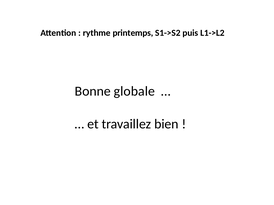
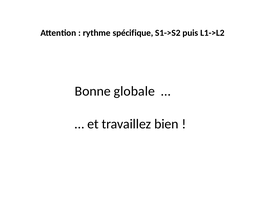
printemps: printemps -> spécifique (133, 33)
